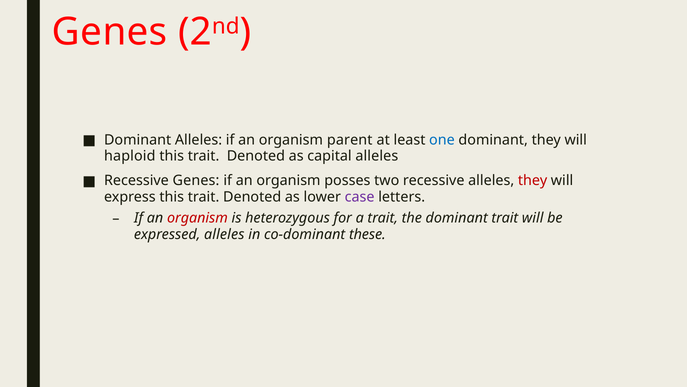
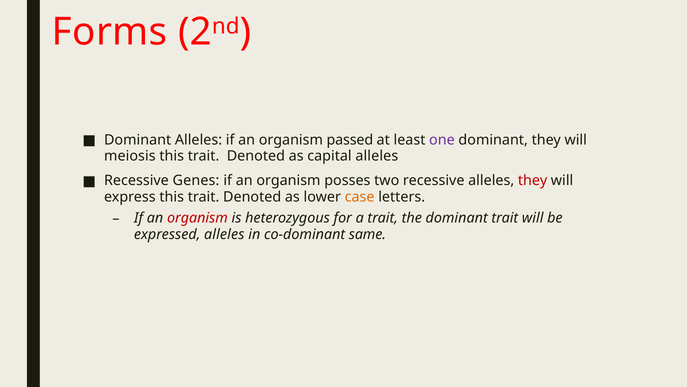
Genes: Genes -> Forms (110, 32)
parent: parent -> passed (350, 140)
one colour: blue -> purple (442, 140)
haploid: haploid -> meiosis (130, 156)
case colour: purple -> orange (360, 197)
these: these -> same (367, 234)
